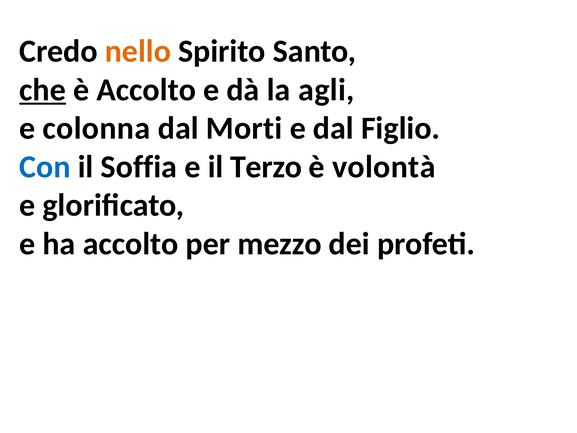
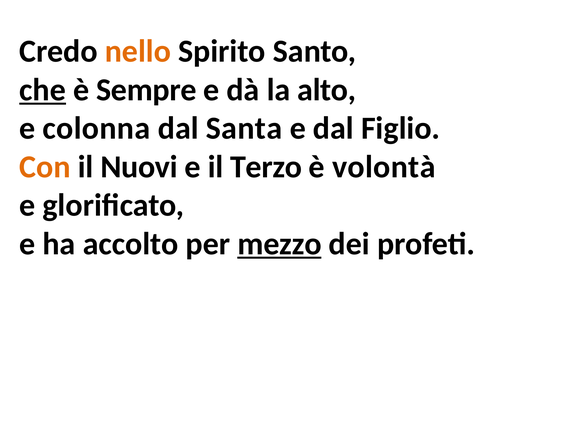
è Accolto: Accolto -> Sempre (146, 90)
agli: agli -> alto (327, 90)
Morti: Morti -> Santa (244, 128)
Con colour: blue -> orange (45, 167)
Soffia: Soffia -> Nuovi (139, 167)
mezzo underline: none -> present (280, 244)
